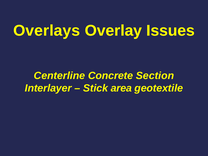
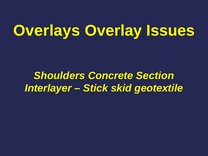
Centerline: Centerline -> Shoulders (59, 76)
area: area -> skid (121, 88)
